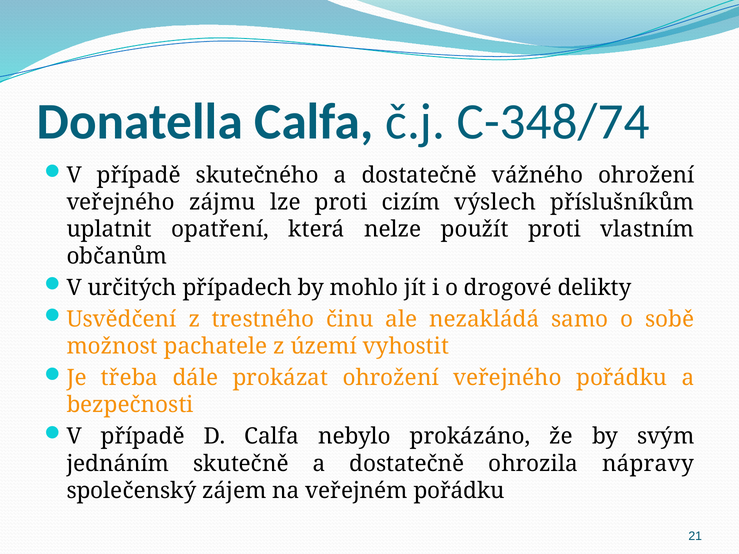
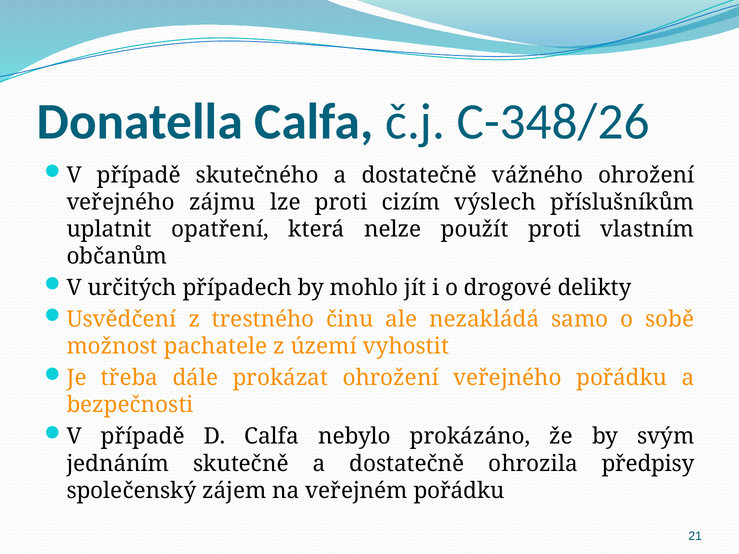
C-348/74: C-348/74 -> C-348/26 (553, 122)
nápravy: nápravy -> předpisy (648, 464)
